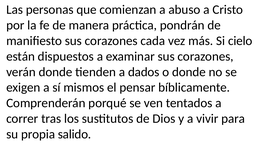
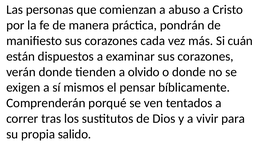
cielo: cielo -> cuán (240, 41)
dados: dados -> olvido (144, 72)
